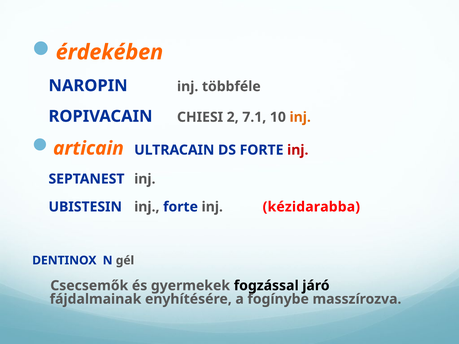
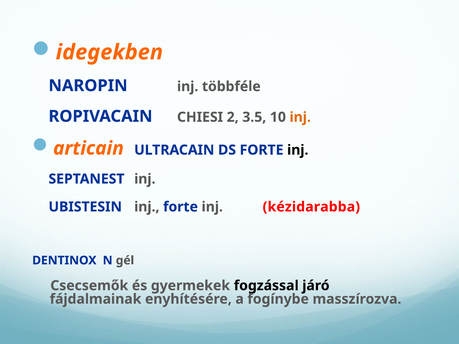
érdekében: érdekében -> idegekben (109, 52)
7.1: 7.1 -> 3.5 (254, 117)
inj colour: red -> black (298, 150)
